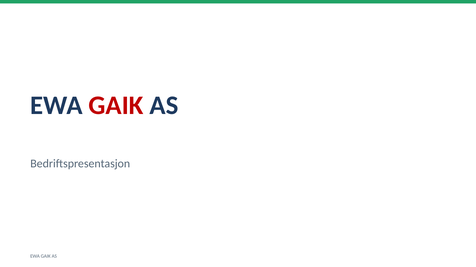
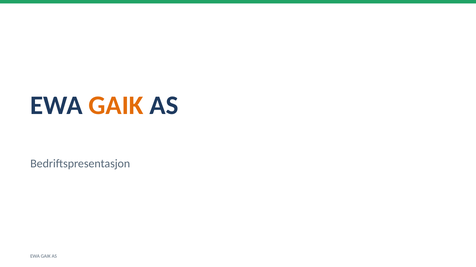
GAIK colour: red -> orange (116, 106)
